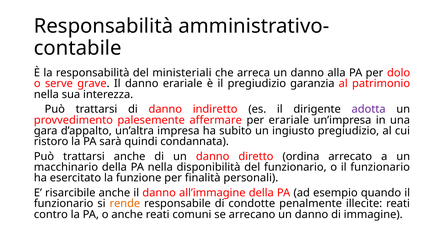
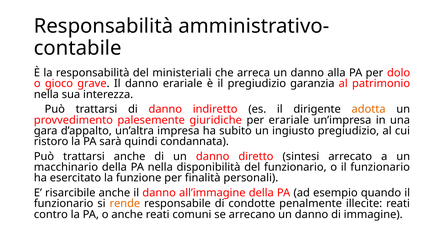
serve: serve -> gioco (59, 84)
adotta colour: purple -> orange (369, 110)
affermare: affermare -> giuridiche (216, 120)
ordina: ordina -> sintesi (301, 157)
